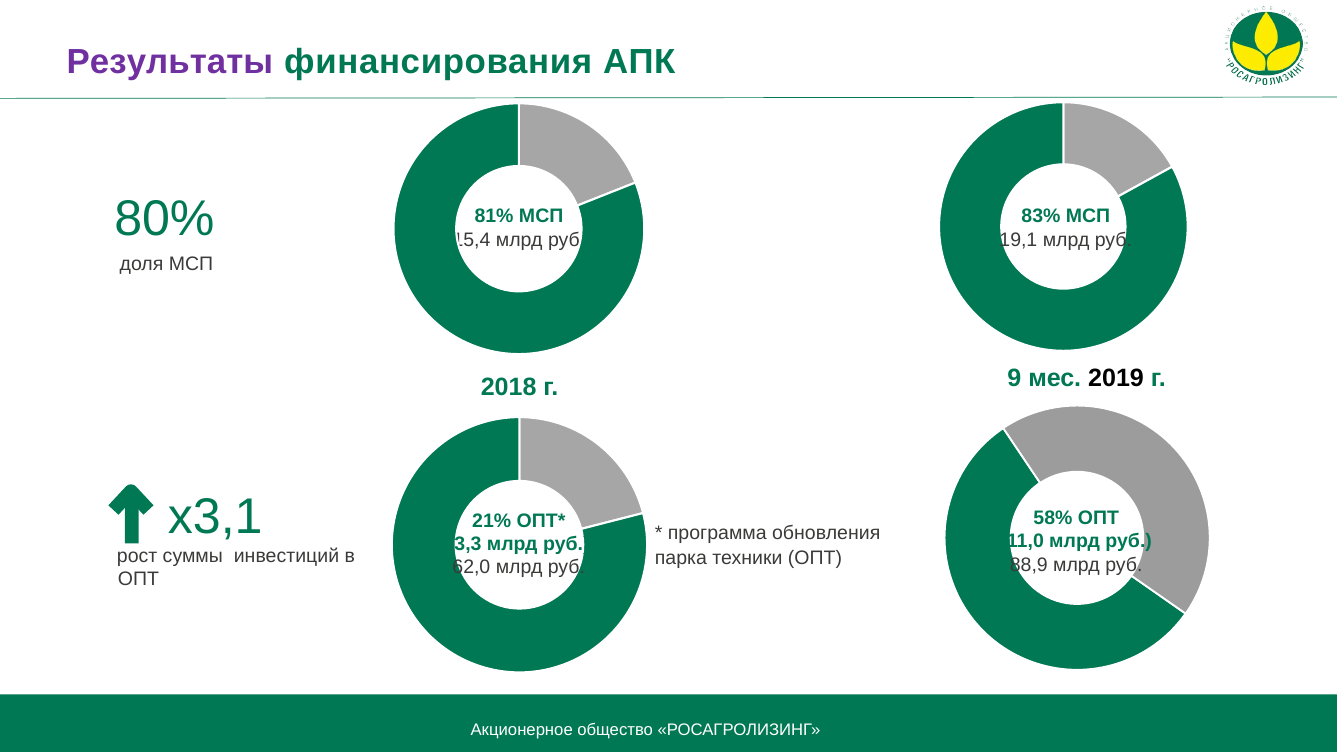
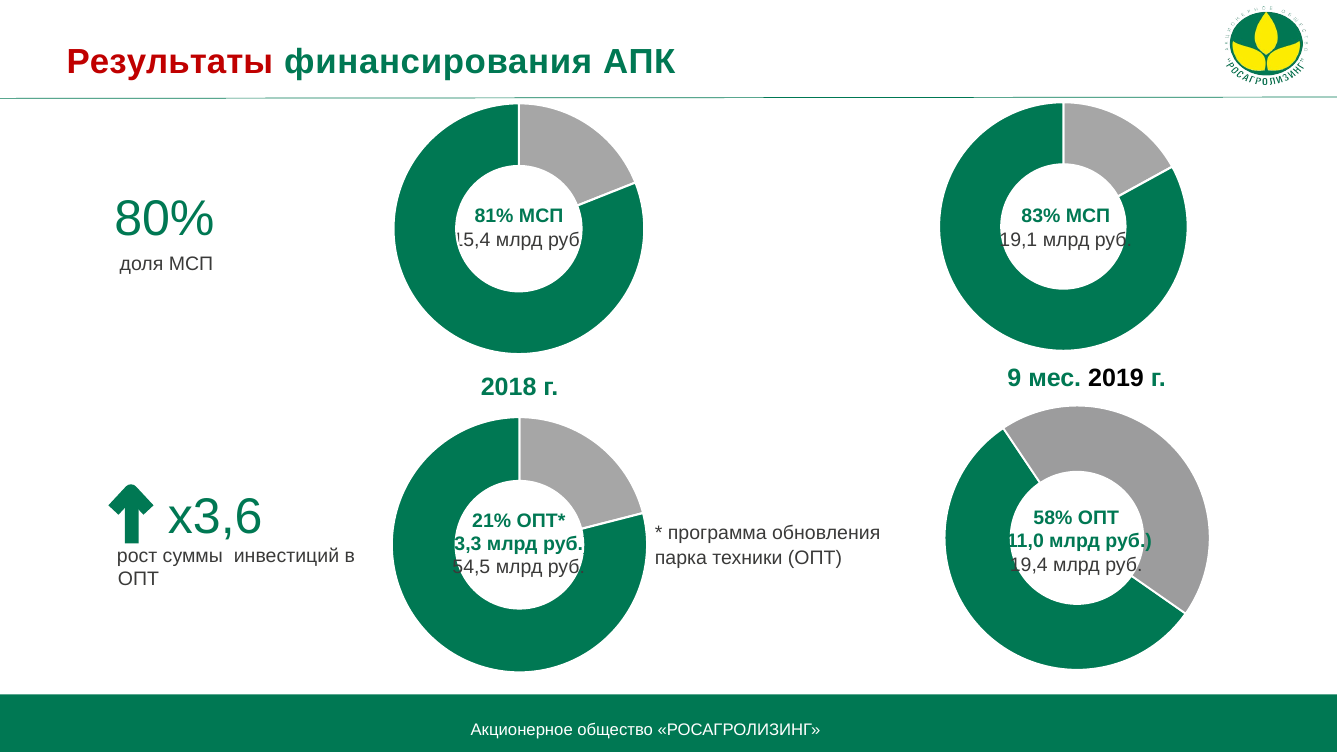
Результаты colour: purple -> red (170, 62)
х3,1: х3,1 -> х3,6 (215, 517)
88,9: 88,9 -> 19,4 (1029, 565)
62,0: 62,0 -> 54,5 (471, 567)
